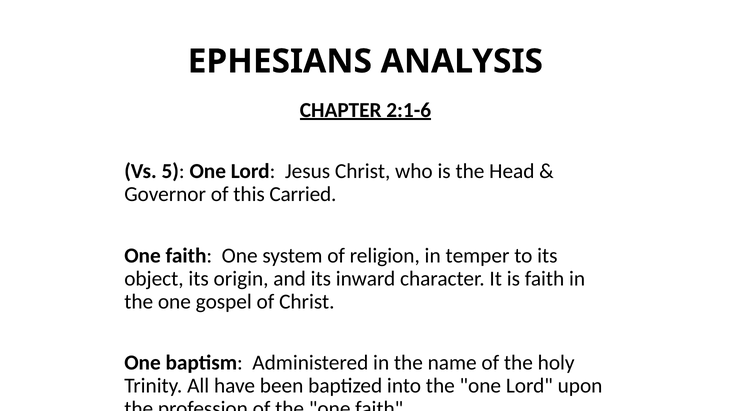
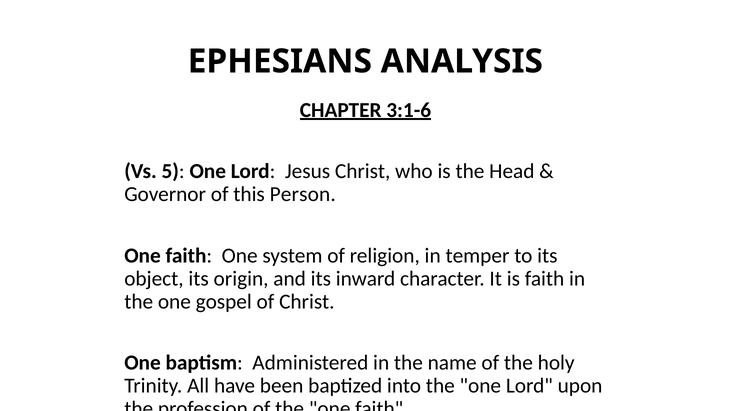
2:1-6: 2:1-6 -> 3:1-6 (409, 110)
Carried: Carried -> Person (303, 194)
